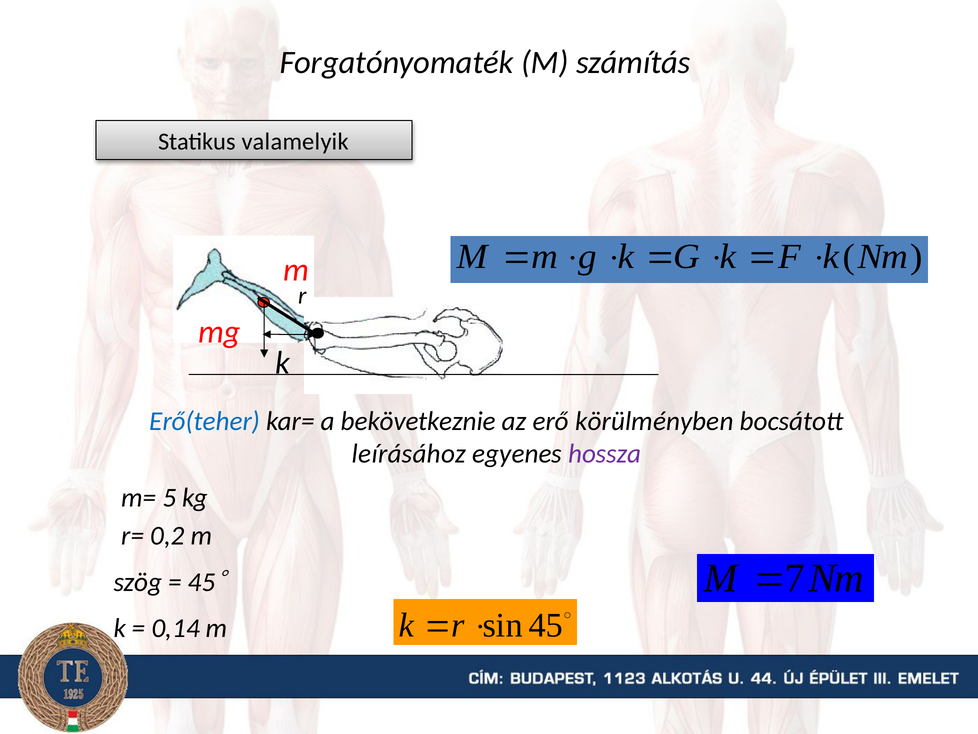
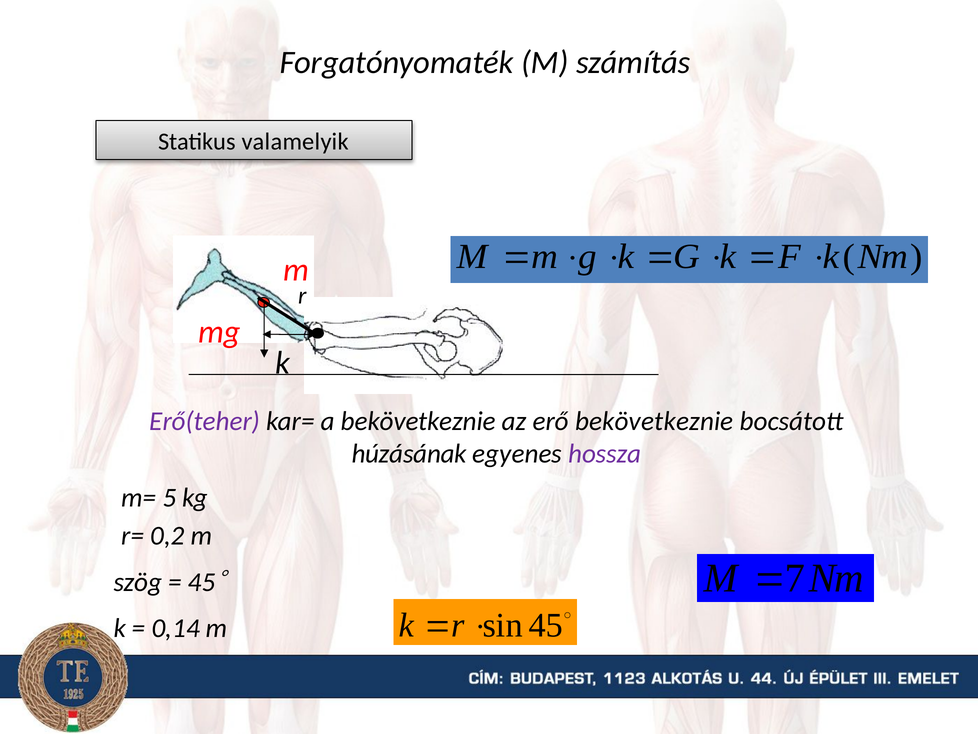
Erő(teher colour: blue -> purple (205, 421)
erő körülményben: körülményben -> bekövetkeznie (654, 421)
leírásához: leírásához -> húzásának (409, 453)
